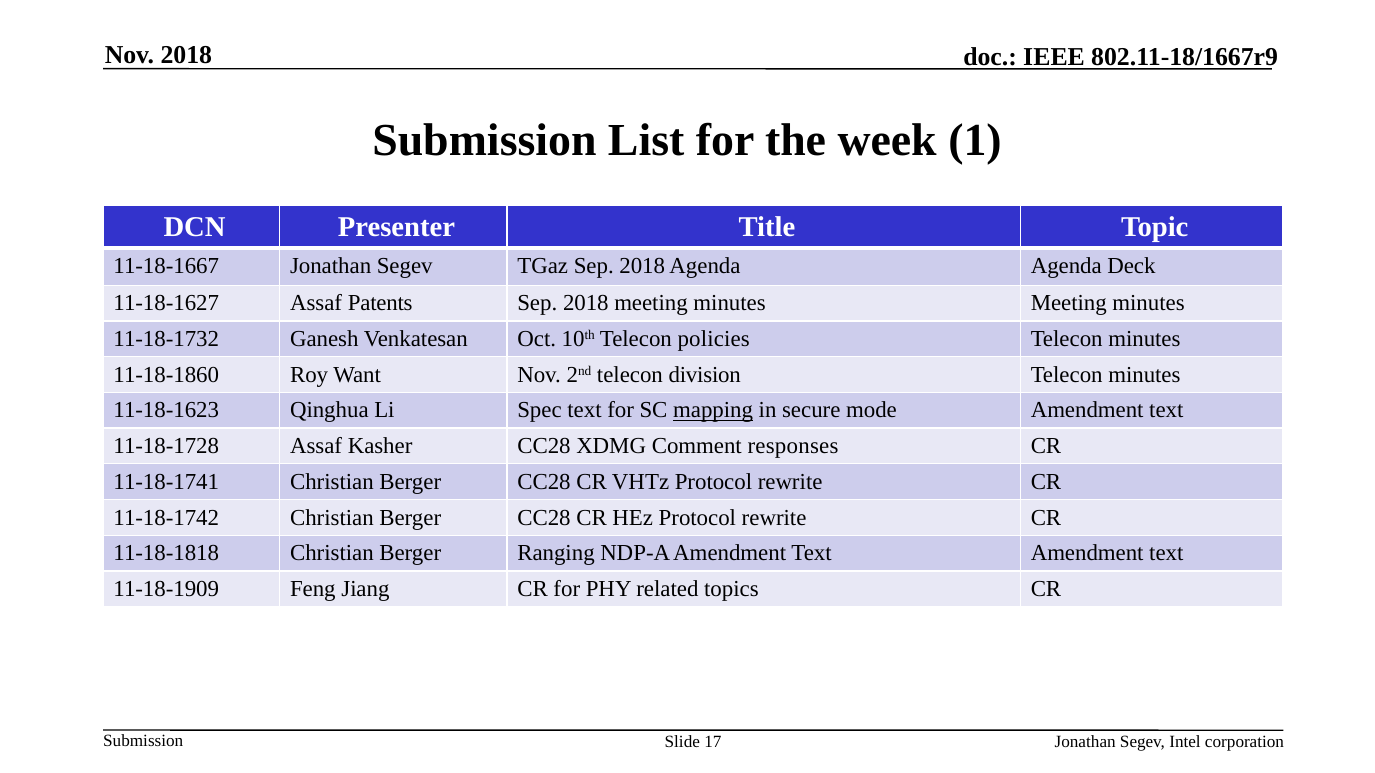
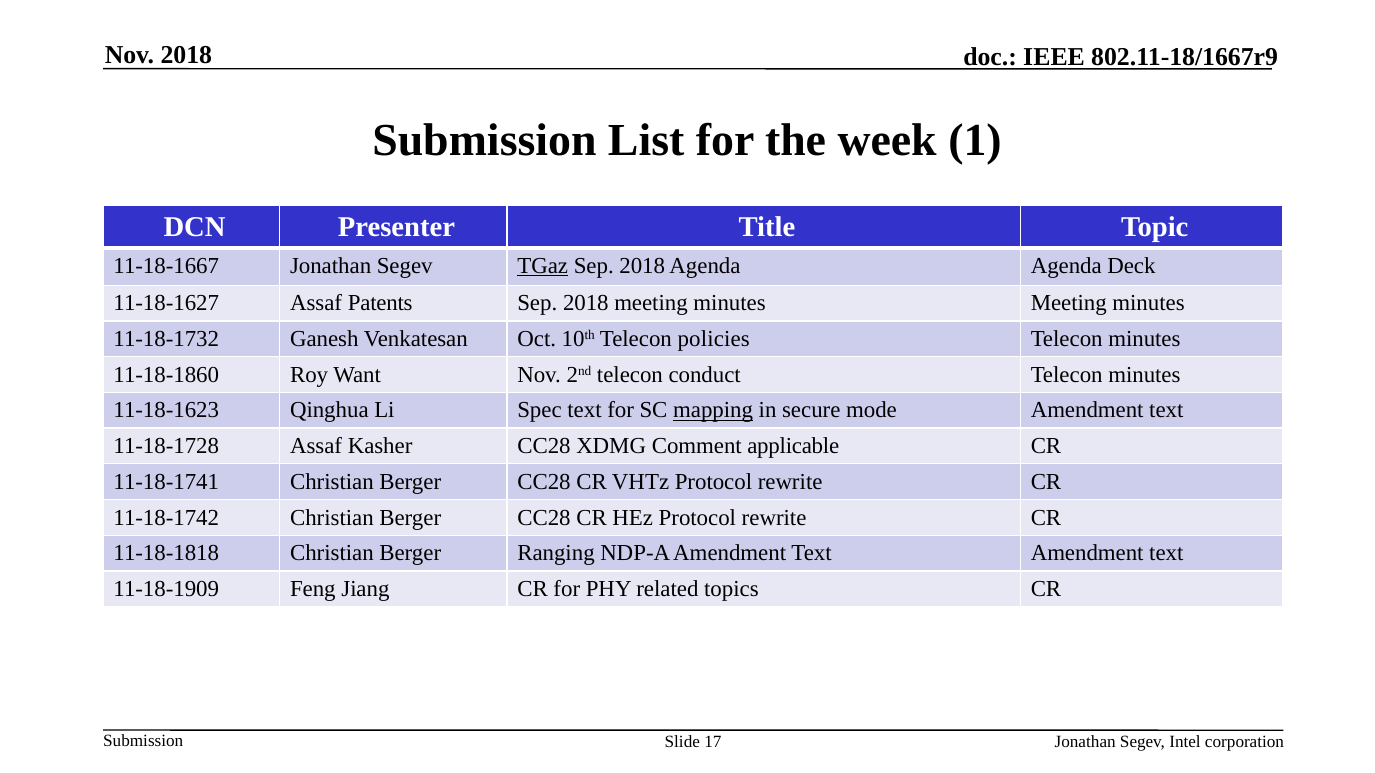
TGaz underline: none -> present (543, 266)
division: division -> conduct (705, 375)
responses: responses -> applicable (793, 446)
